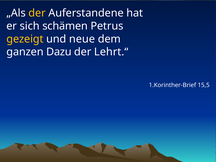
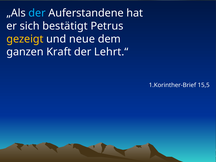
der colour: yellow -> light blue (37, 13)
schämen: schämen -> bestätigt (65, 26)
Dazu: Dazu -> Kraft (59, 52)
